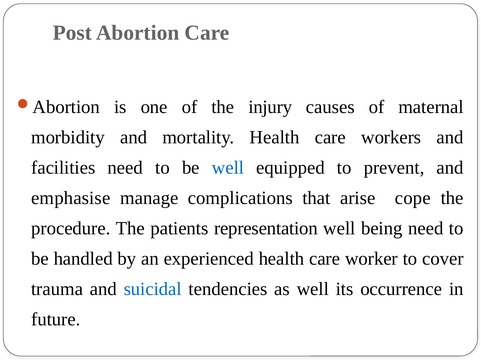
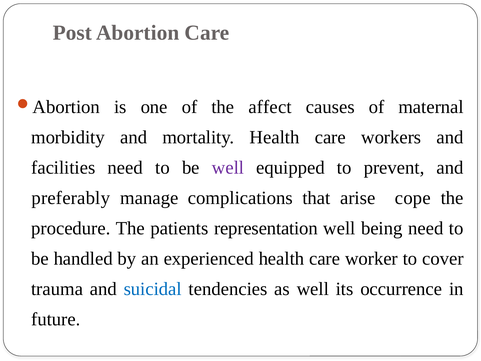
injury: injury -> affect (270, 107)
well colour: blue -> purple (228, 168)
emphasise: emphasise -> preferably (71, 198)
